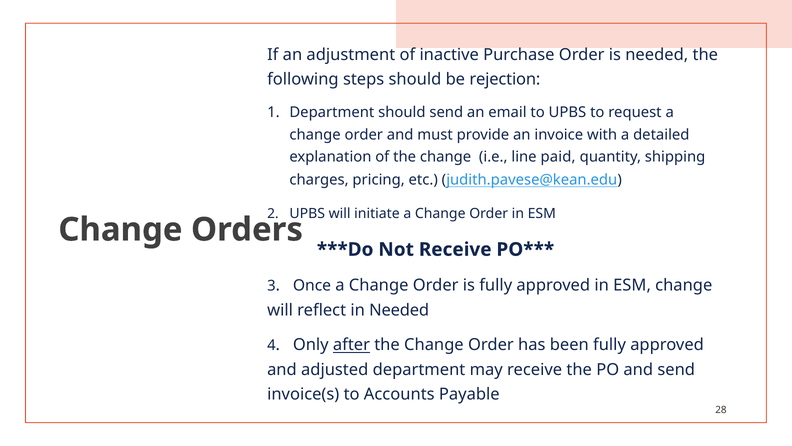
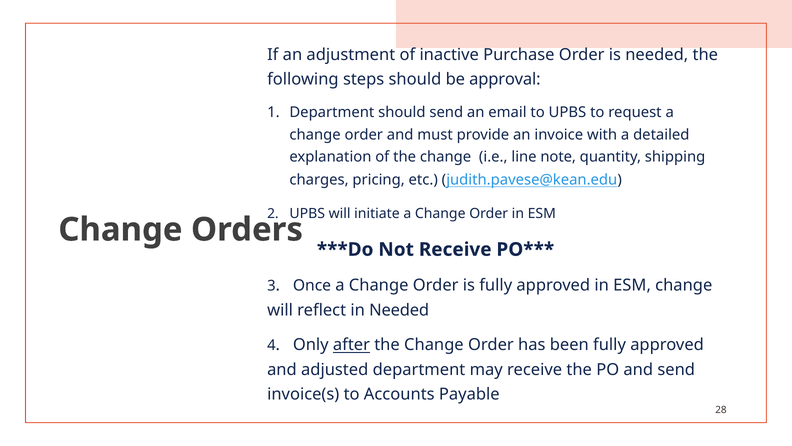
rejection: rejection -> approval (505, 79)
paid: paid -> note (558, 157)
